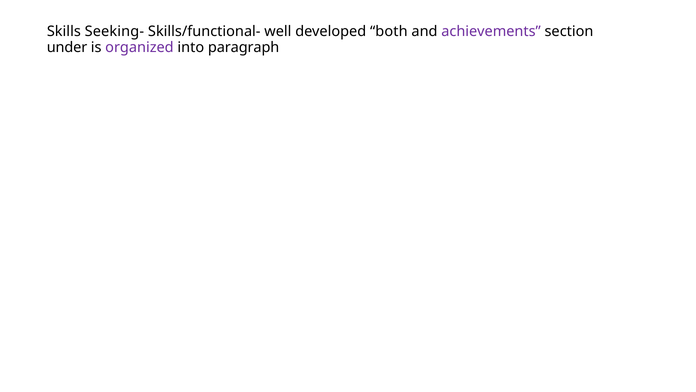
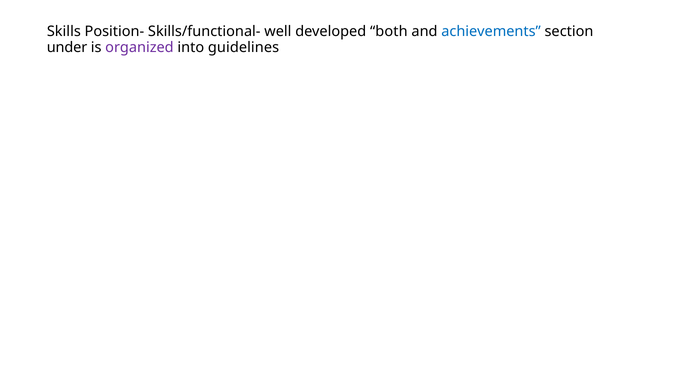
Seeking-: Seeking- -> Position- (114, 32)
achievements colour: purple -> blue (491, 32)
paragraph: paragraph -> guidelines (244, 47)
